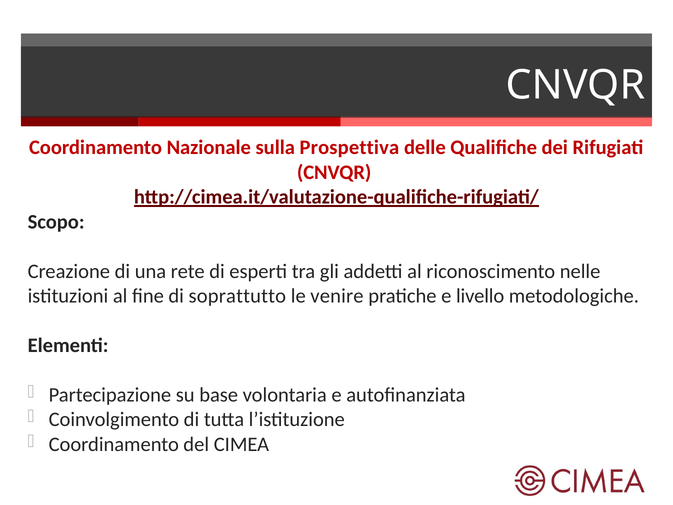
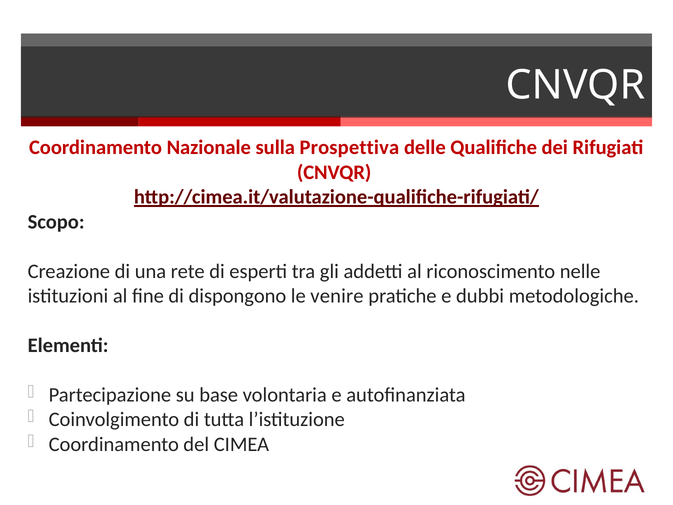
soprattutto: soprattutto -> dispongono (237, 296)
livello: livello -> dubbi (480, 296)
